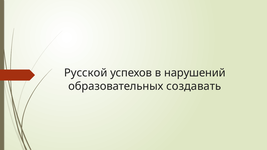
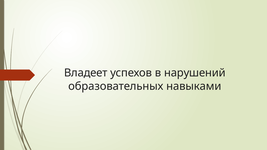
Русской: Русской -> Владеет (86, 73)
создавать: создавать -> навыками (194, 86)
